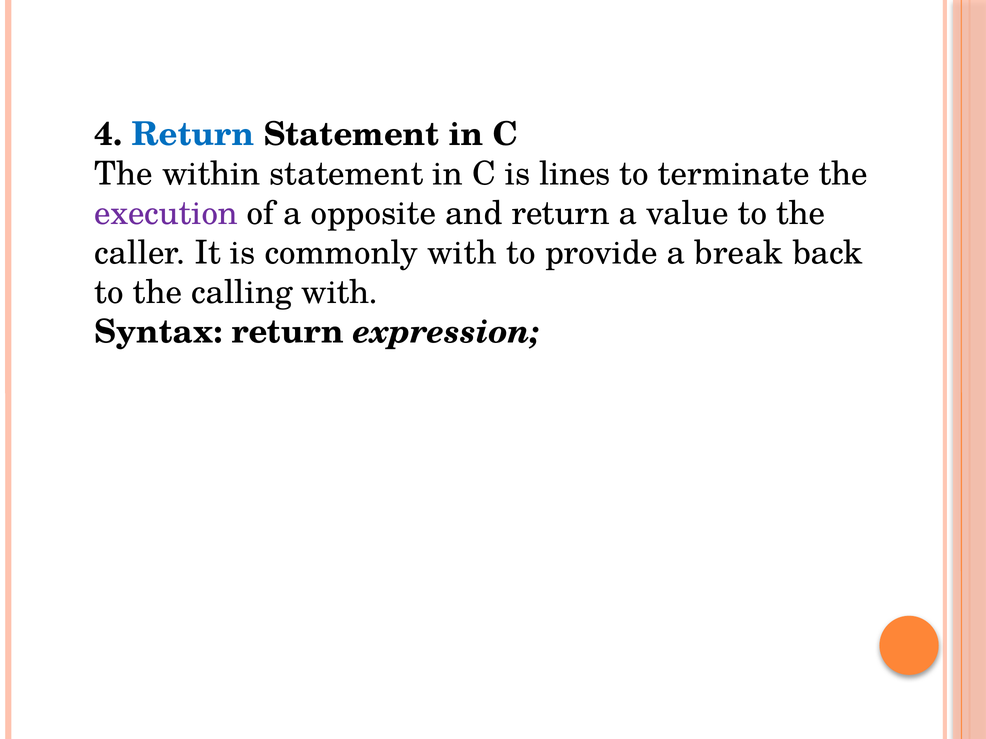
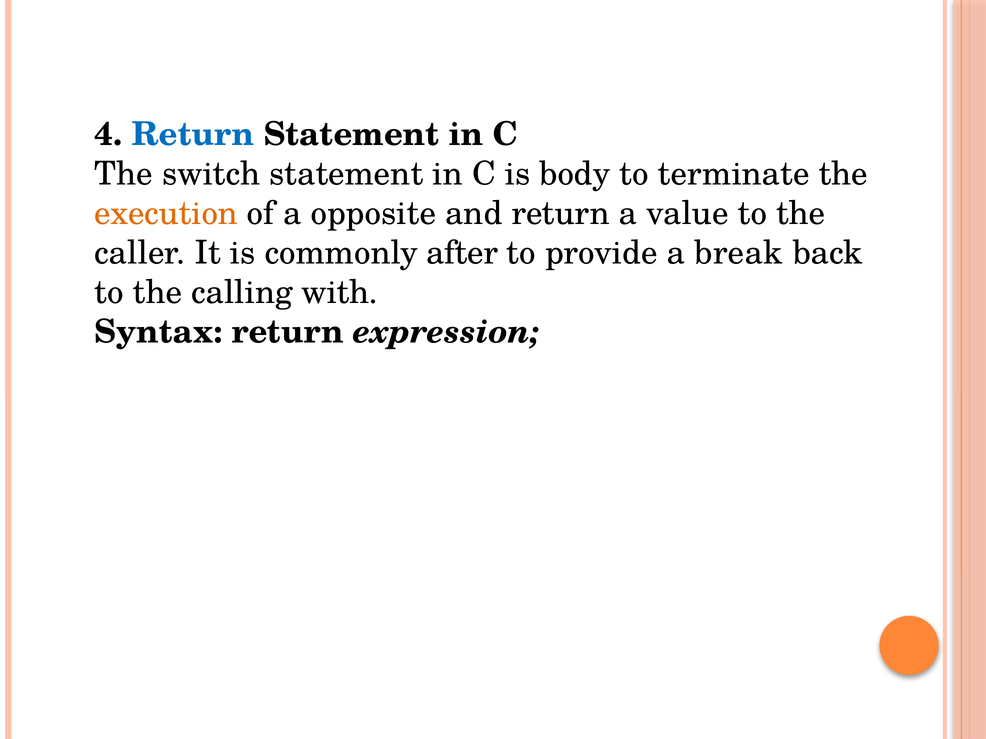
within: within -> switch (211, 174)
lines: lines -> body (575, 174)
execution colour: purple -> orange (166, 214)
commonly with: with -> after (462, 253)
